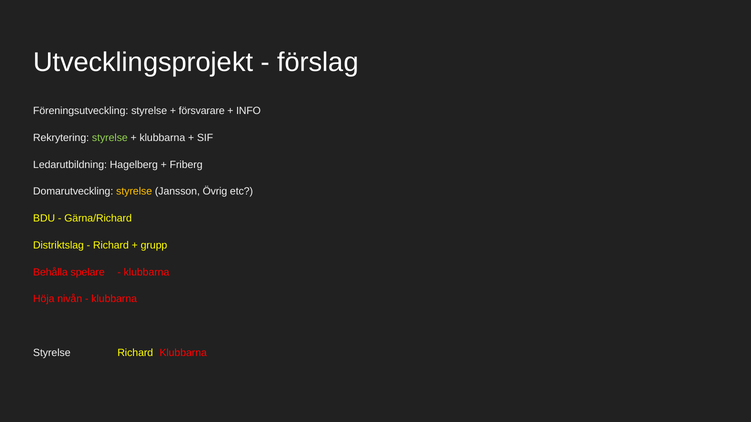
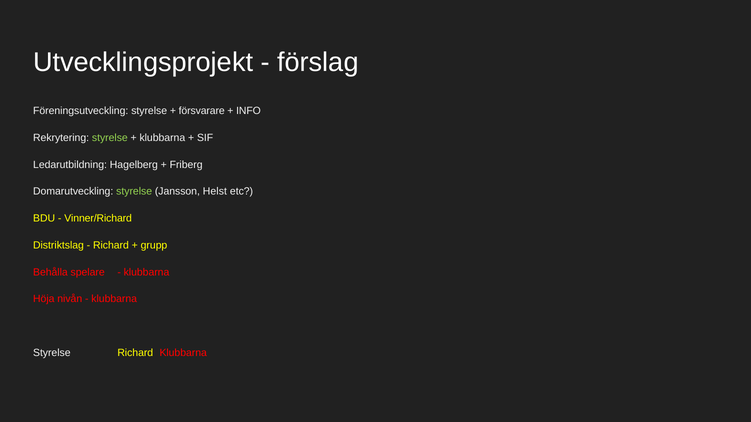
styrelse colour: yellow -> light green (134, 192)
Övrig: Övrig -> Helst (215, 192)
Gärna/Richard: Gärna/Richard -> Vinner/Richard (98, 219)
